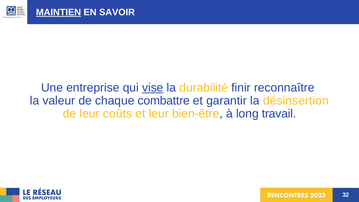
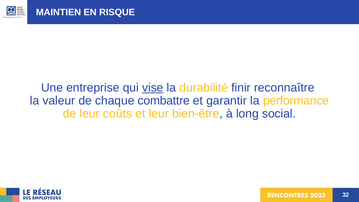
MAINTIEN underline: present -> none (58, 12)
SAVOIR: SAVOIR -> RISQUE (117, 12)
désinsertion: désinsertion -> performance (296, 101)
travail: travail -> social (279, 114)
